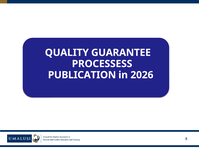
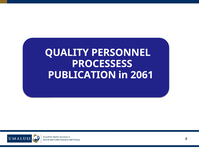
GUARANTEE: GUARANTEE -> PERSONNEL (121, 53)
2026: 2026 -> 2061 (142, 75)
